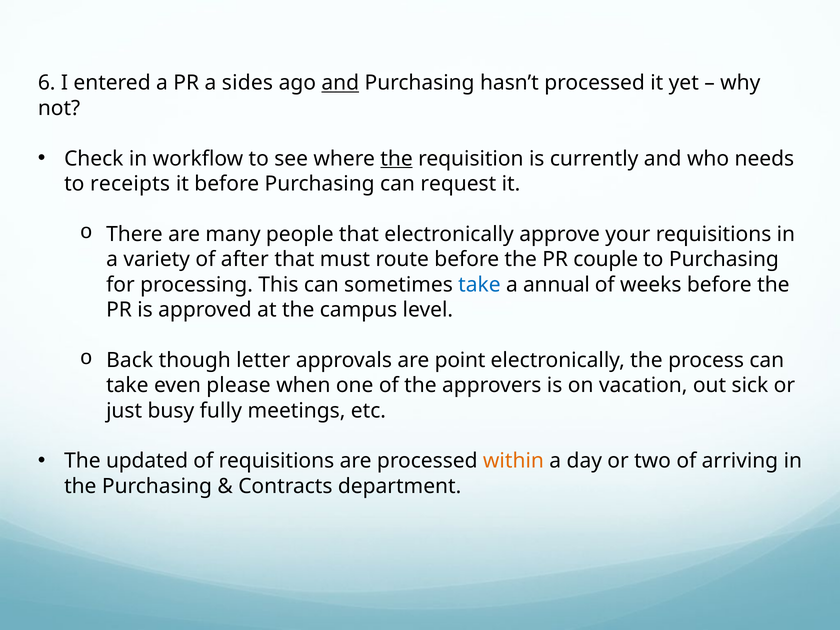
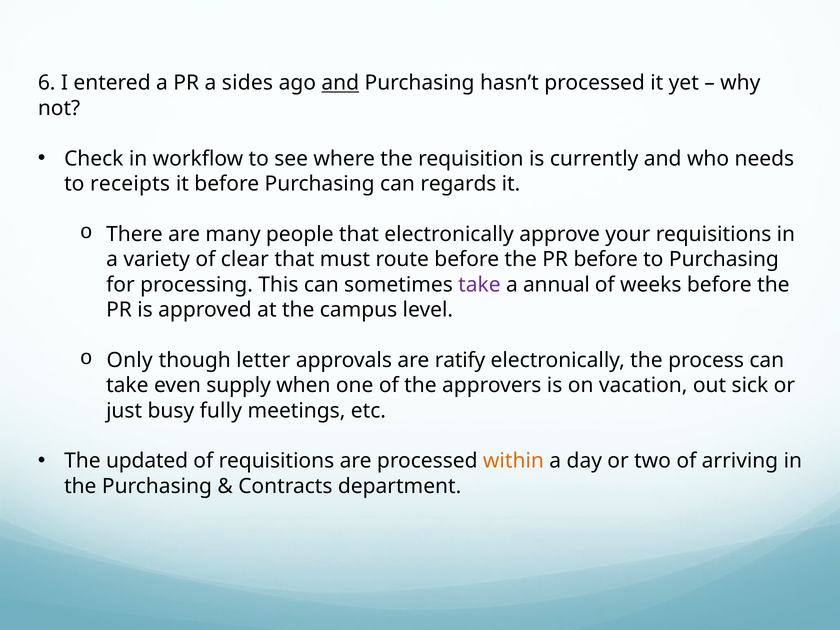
the underline: present -> none (397, 159)
request: request -> regards (458, 184)
after: after -> clear (245, 259)
PR couple: couple -> before (606, 259)
take colour: blue -> purple (479, 285)
Back: Back -> Only (130, 360)
point: point -> ratify (460, 360)
please: please -> supply (239, 385)
